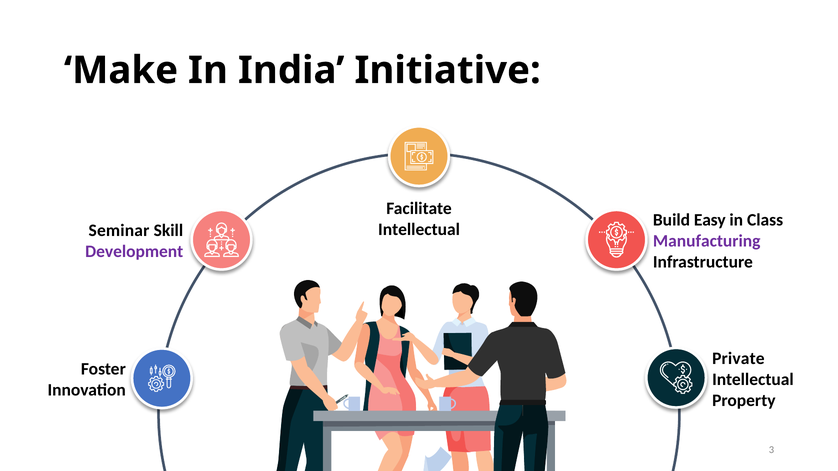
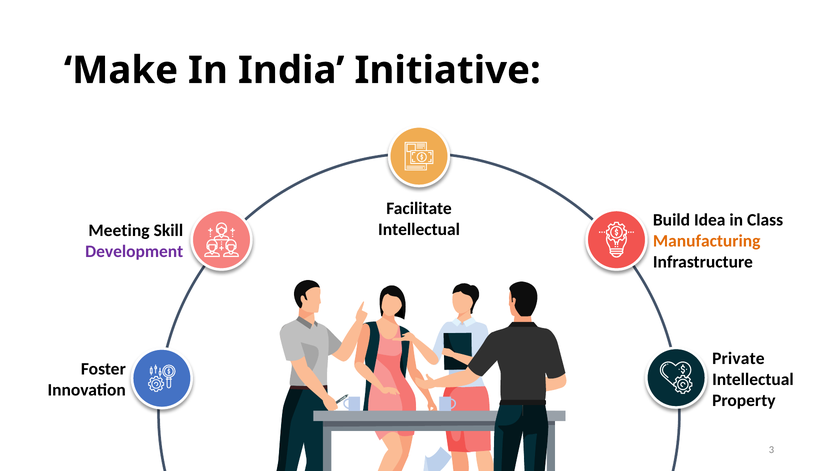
Easy: Easy -> Idea (710, 220)
Seminar: Seminar -> Meeting (119, 231)
Manufacturing colour: purple -> orange (707, 241)
